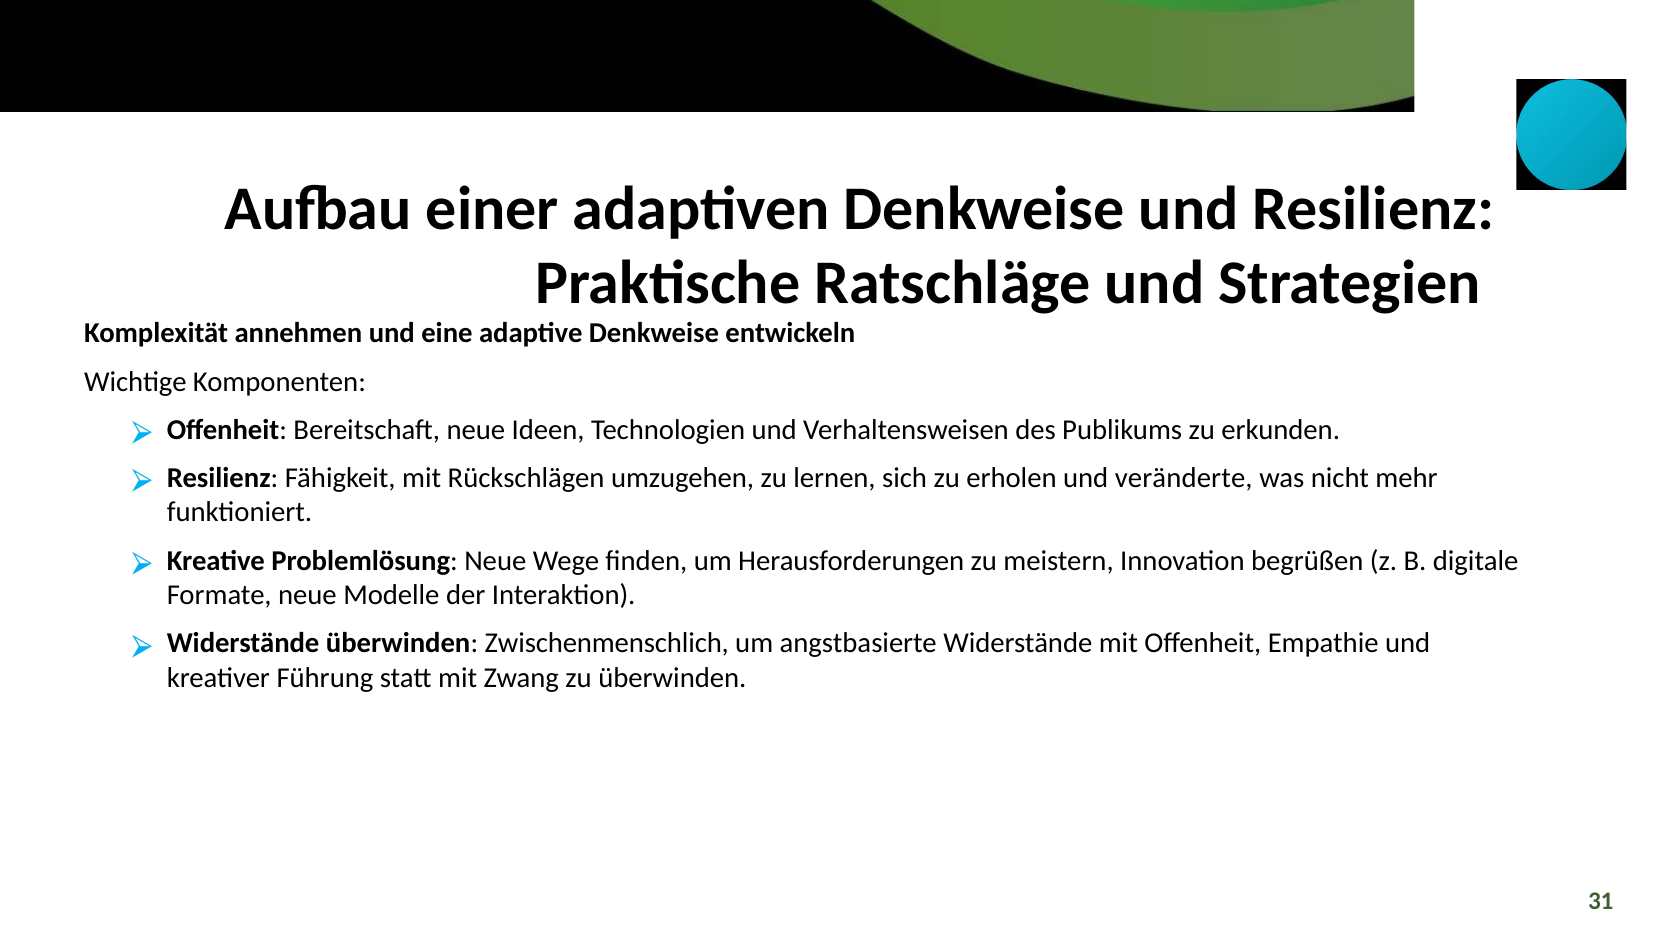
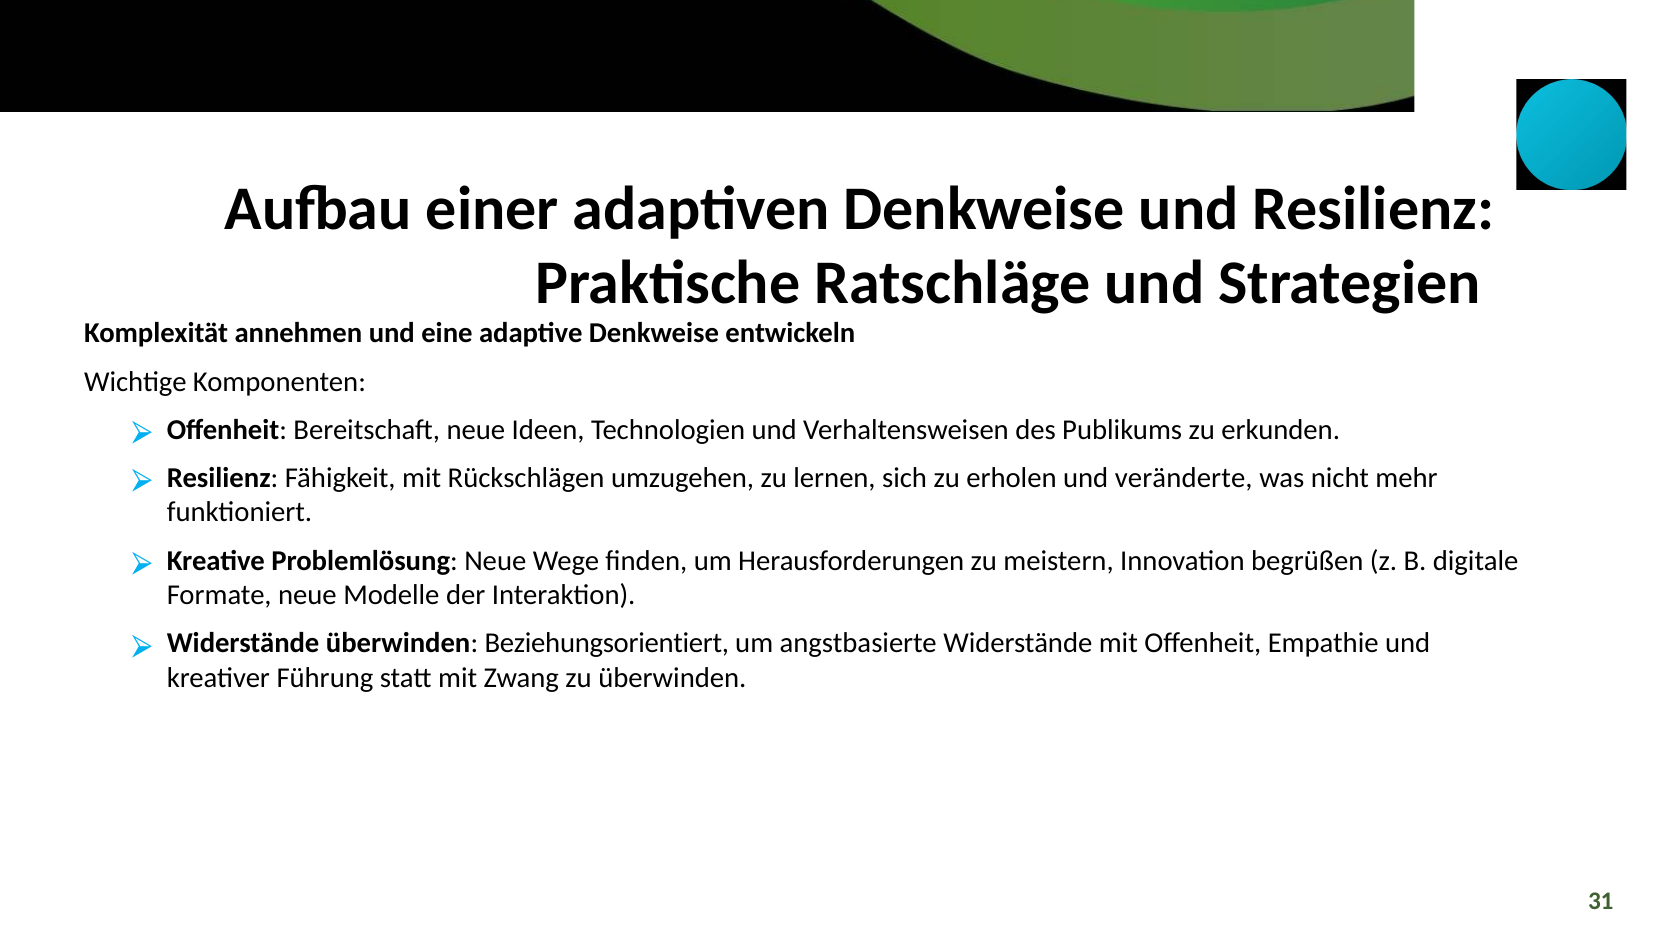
Zwischenmenschlich: Zwischenmenschlich -> Beziehungsorientiert (607, 643)
